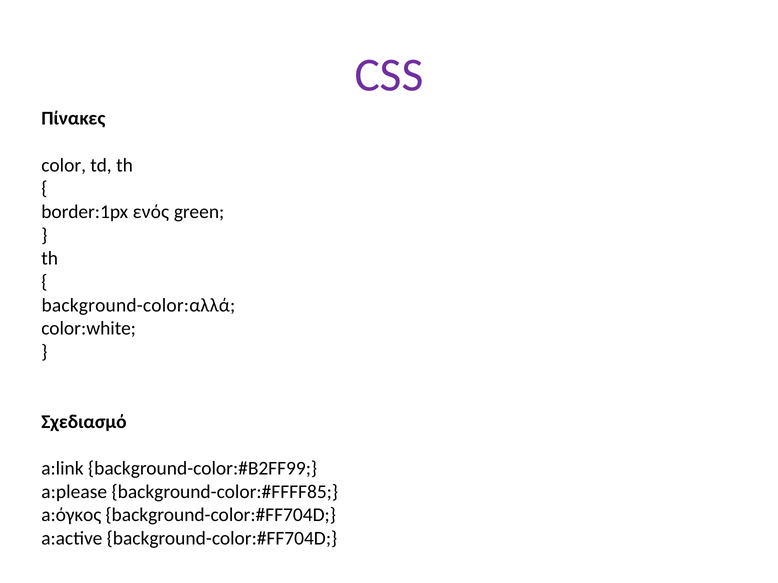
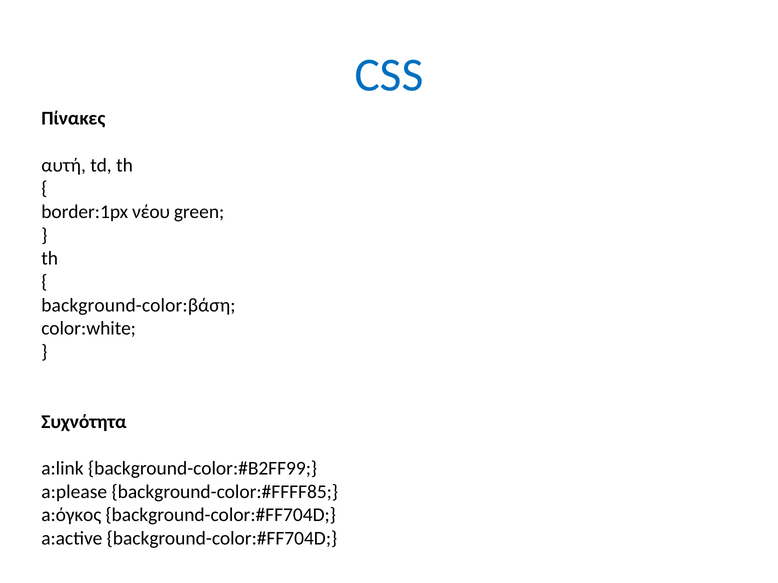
CSS colour: purple -> blue (389, 75)
color: color -> αυτή (64, 165)
ενός: ενός -> νέου (151, 212)
background-color:αλλά: background-color:αλλά -> background-color:βάση (138, 305)
Σχεδιασμό: Σχεδιασμό -> Συχνότητα (84, 422)
